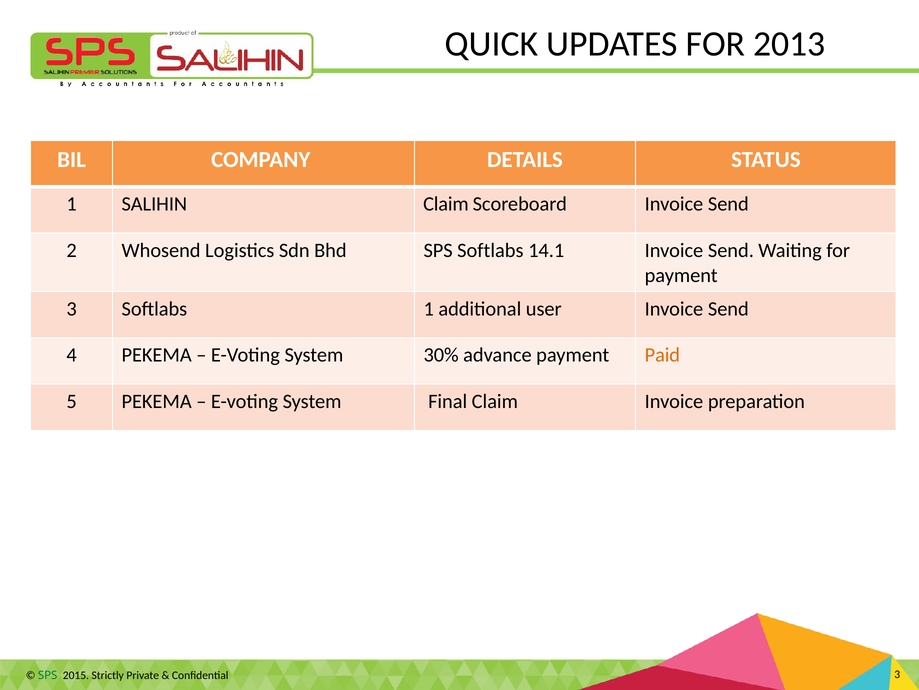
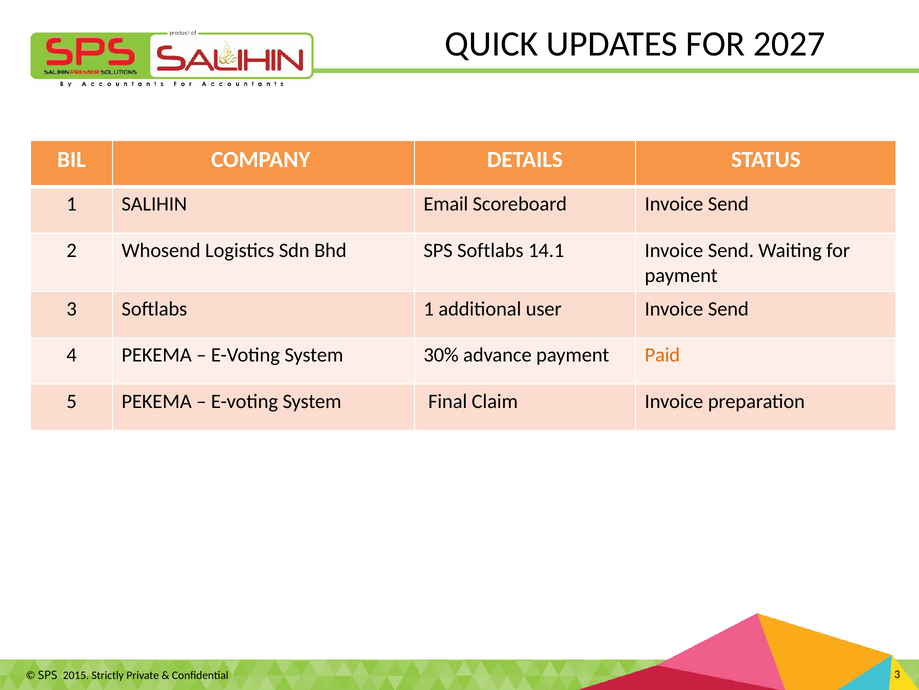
2013: 2013 -> 2027 (789, 44)
SALIHIN Claim: Claim -> Email (446, 204)
SPS colour: green -> black (48, 675)
